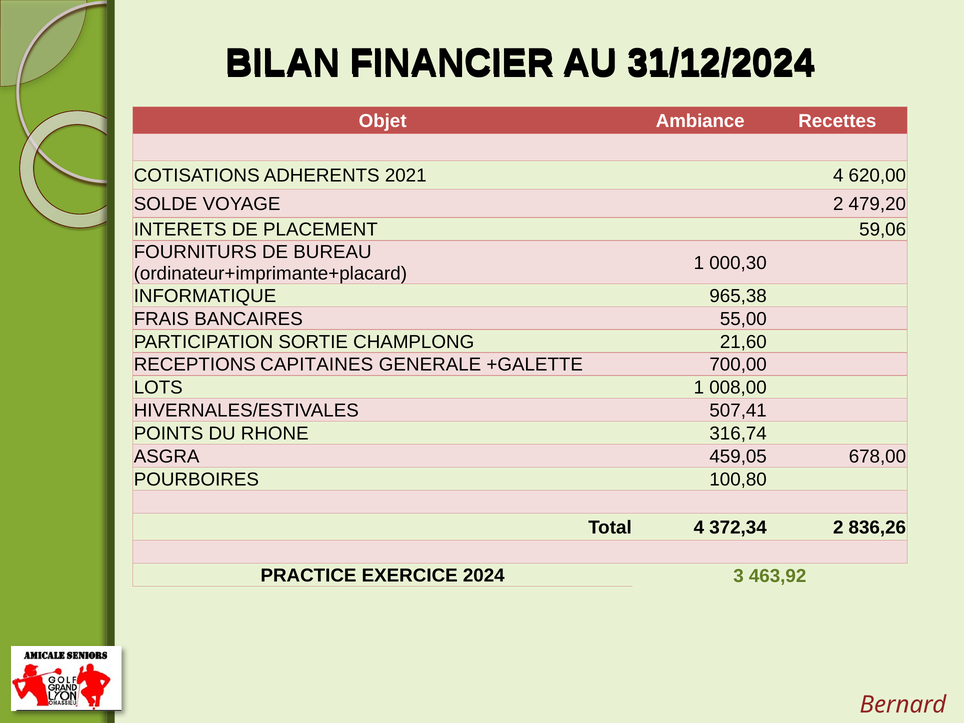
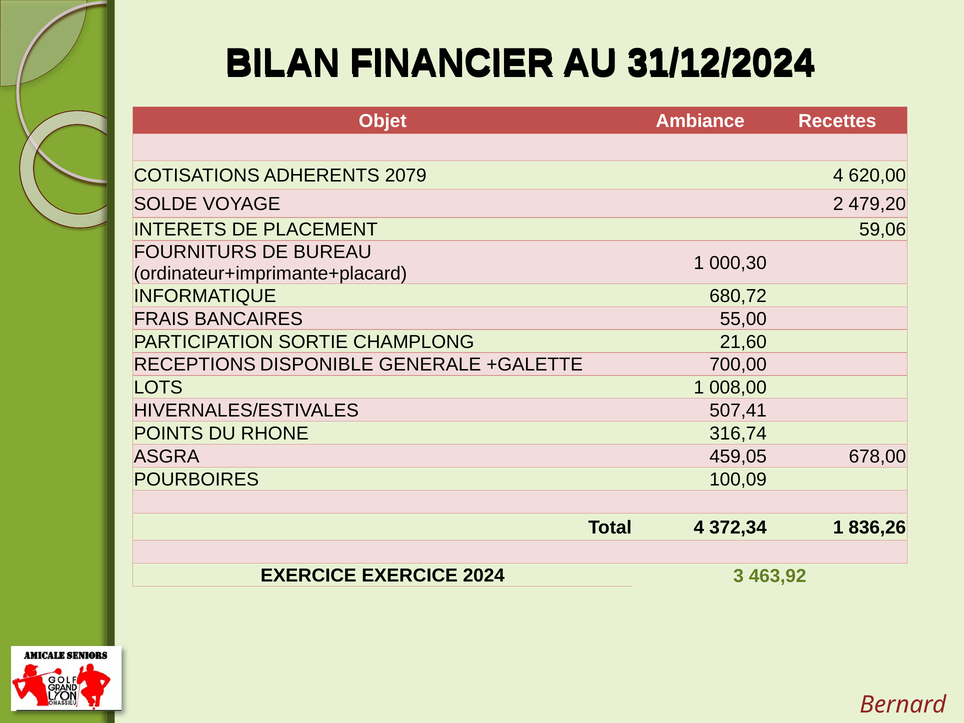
2021: 2021 -> 2079 (406, 176)
965,38: 965,38 -> 680,72 (738, 296)
CAPITAINES: CAPITAINES -> DISPONIBLE (317, 365)
100,80: 100,80 -> 100,09 (738, 480)
372,34 2: 2 -> 1 (838, 528)
PRACTICE: PRACTICE -> EXERCICE (308, 576)
